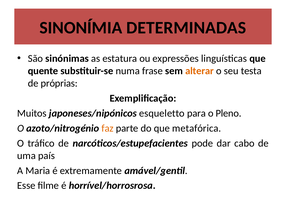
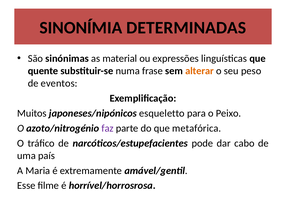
estatura: estatura -> material (120, 58)
testa: testa -> peso (251, 71)
próprias: próprias -> eventos (59, 83)
Pleno: Pleno -> Peixo (229, 113)
faz colour: orange -> purple (108, 128)
